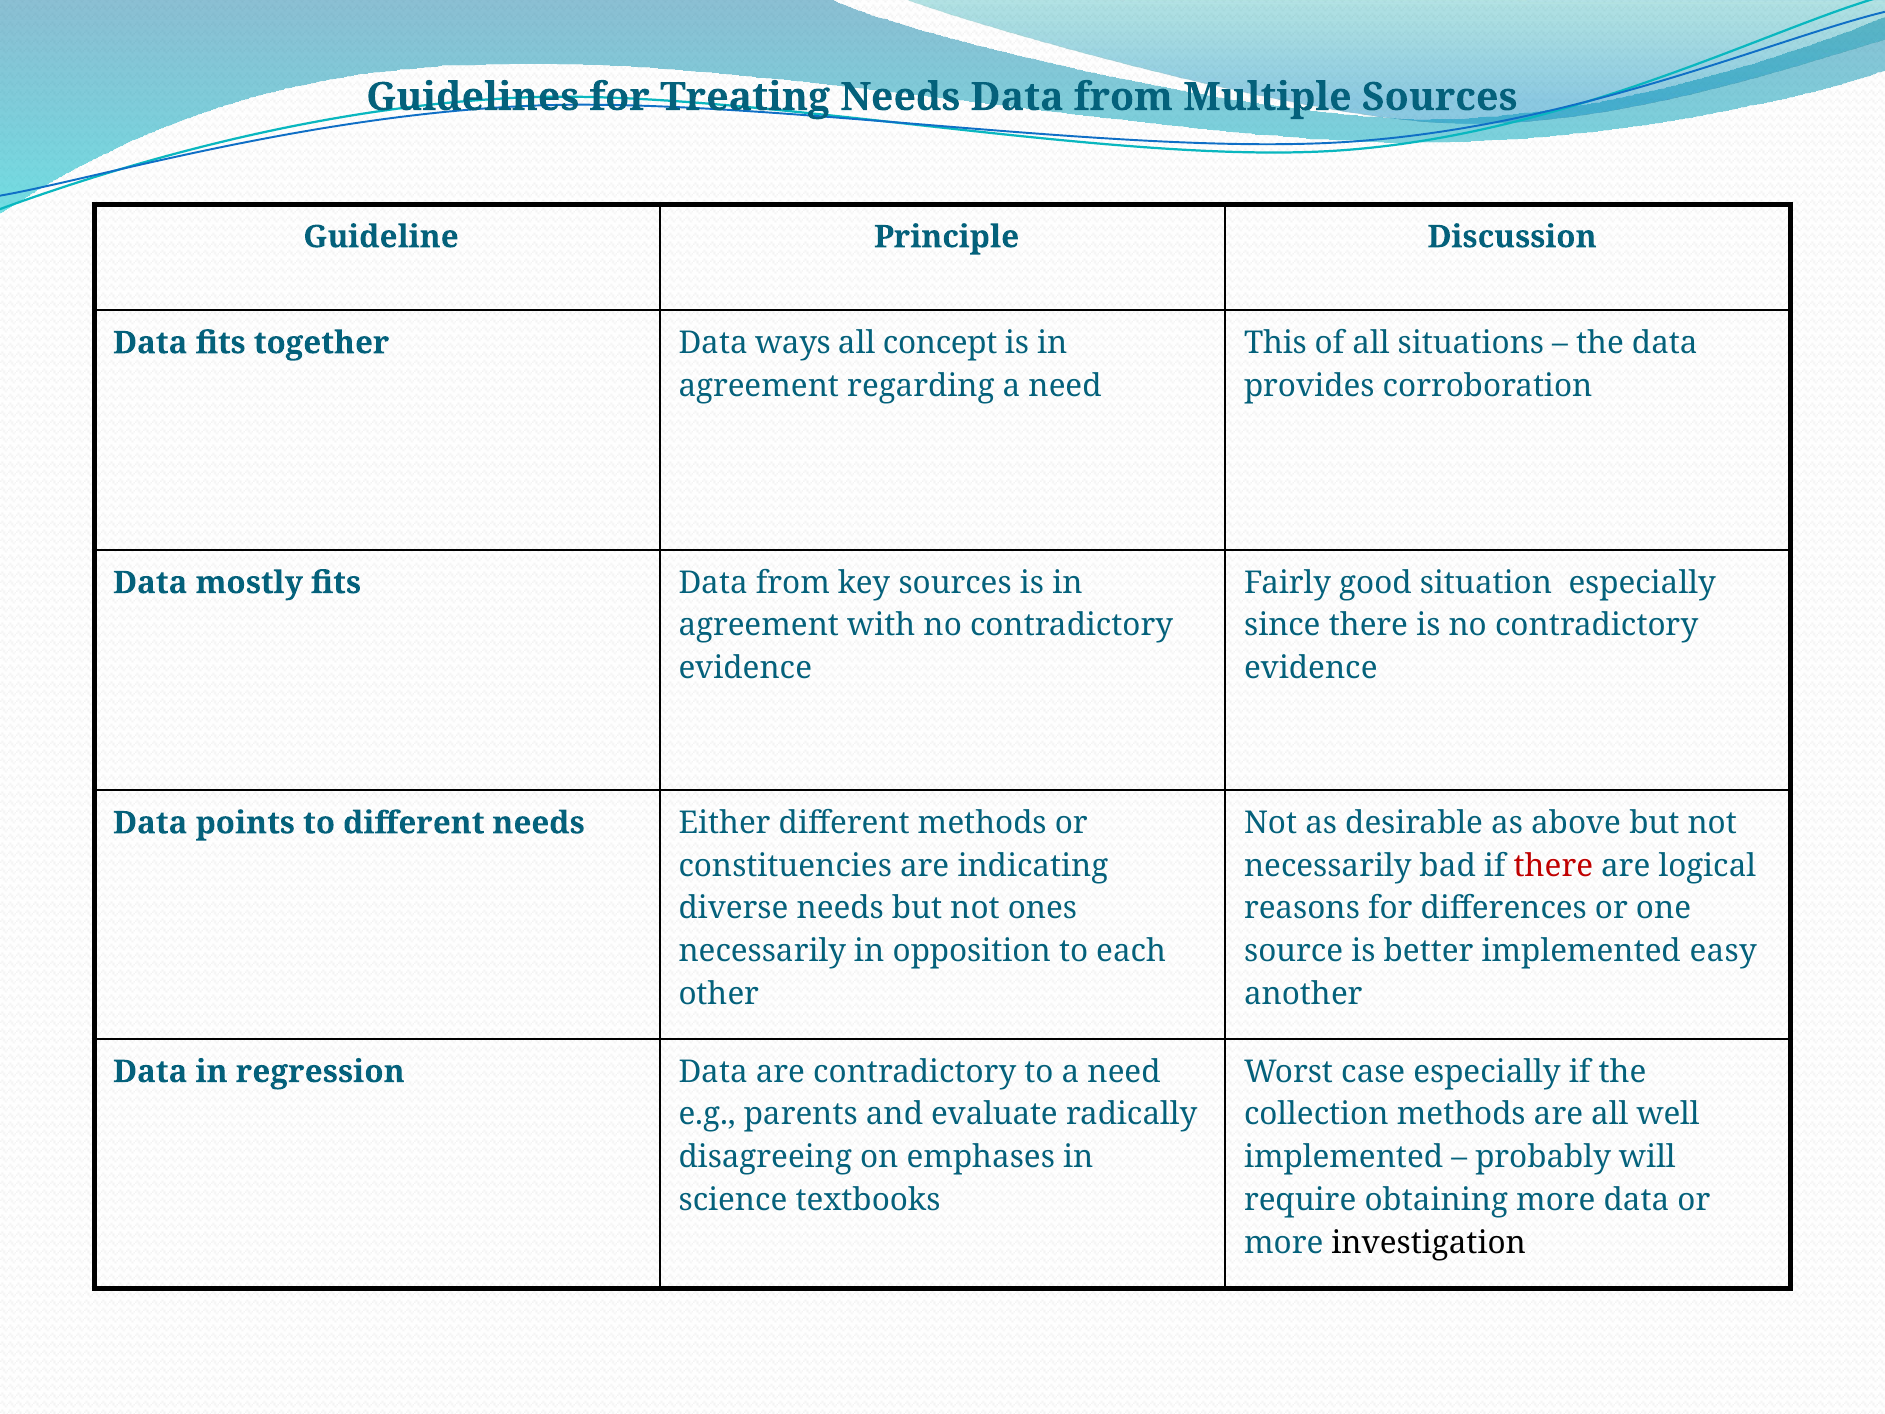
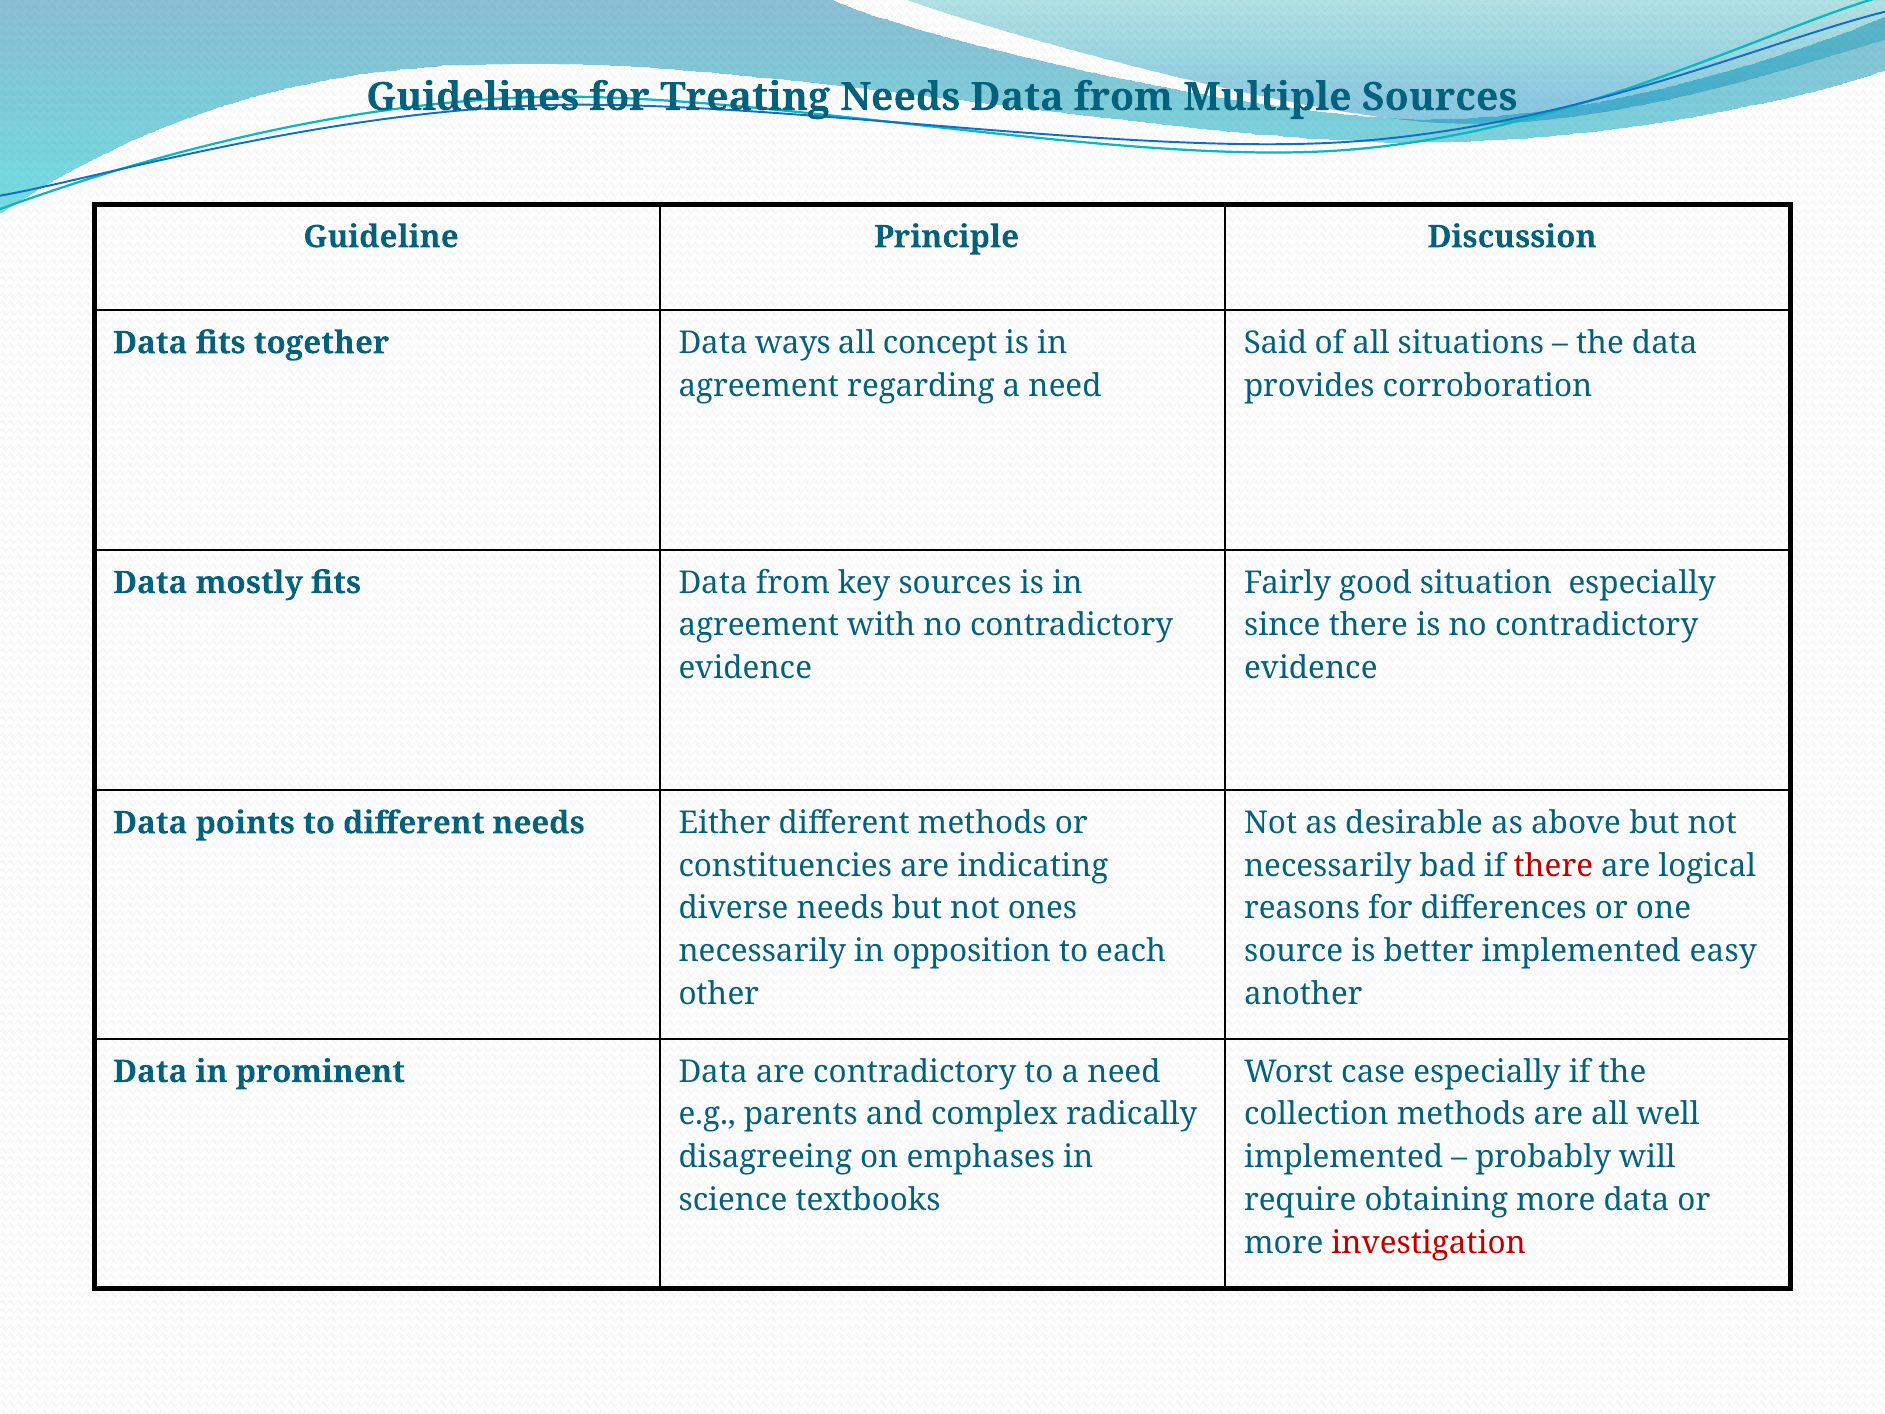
This: This -> Said (1275, 343)
regression: regression -> prominent (320, 1072)
evaluate: evaluate -> complex (994, 1114)
investigation colour: black -> red (1429, 1243)
